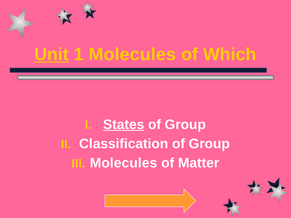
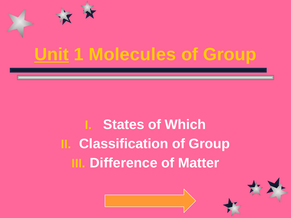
Which: Which -> Group (230, 55)
States underline: present -> none (124, 125)
Group: Group -> Which (185, 125)
Molecules: Molecules -> Difference (124, 163)
